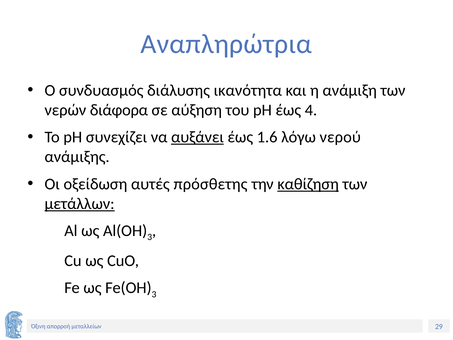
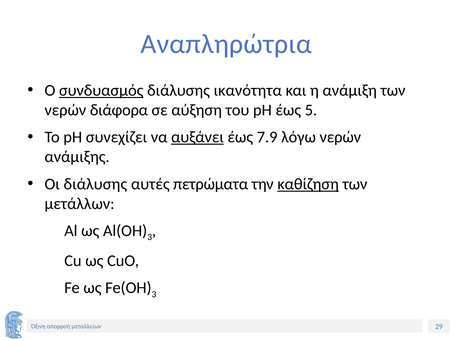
συνδυασμός underline: none -> present (101, 90)
4: 4 -> 5 (311, 110)
1.6: 1.6 -> 7.9 (267, 137)
λόγω νερού: νερού -> νερών (340, 137)
Οι οξείδωση: οξείδωση -> διάλυσης (95, 184)
πρόσθετης: πρόσθετης -> πετρώματα (211, 184)
μετάλλων underline: present -> none (80, 204)
